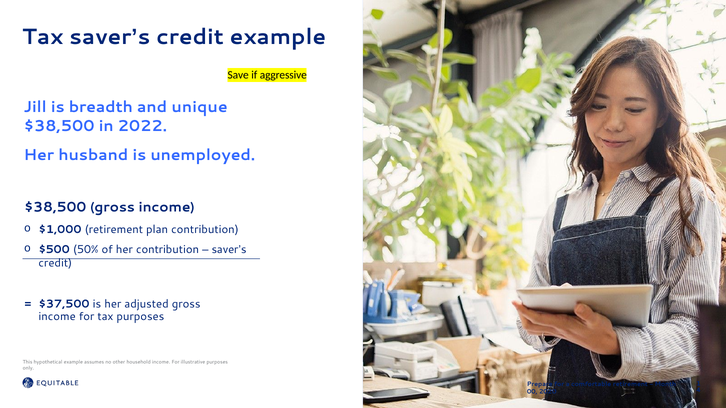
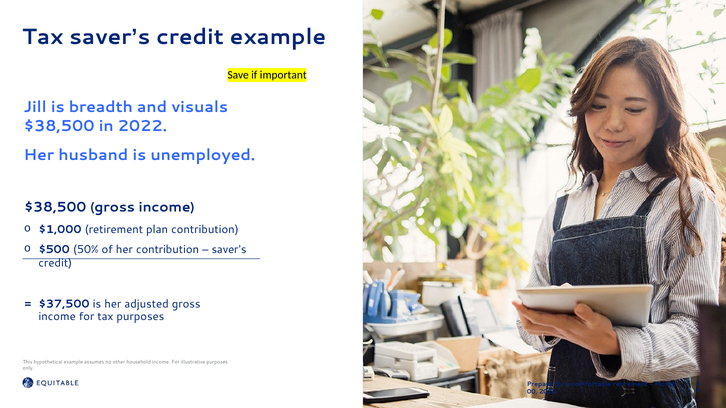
aggressive: aggressive -> important (283, 75)
unique: unique -> visuals (200, 107)
